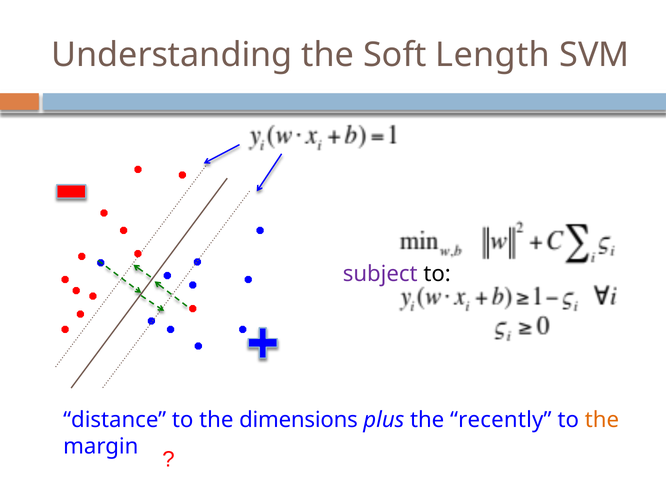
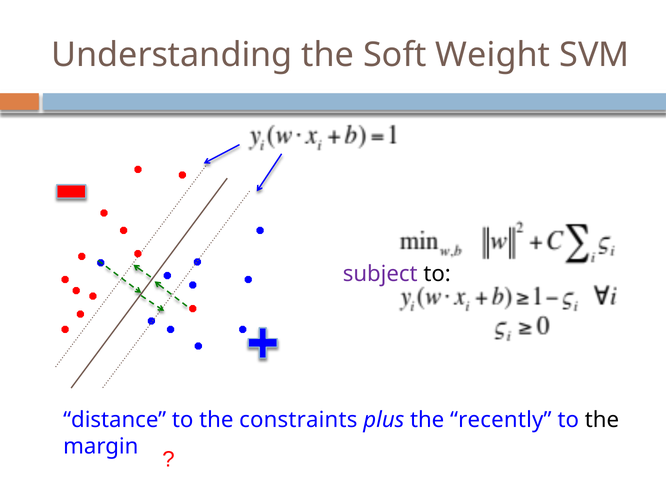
Length: Length -> Weight (493, 55)
dimensions: dimensions -> constraints (298, 420)
the colour: orange -> black (602, 420)
